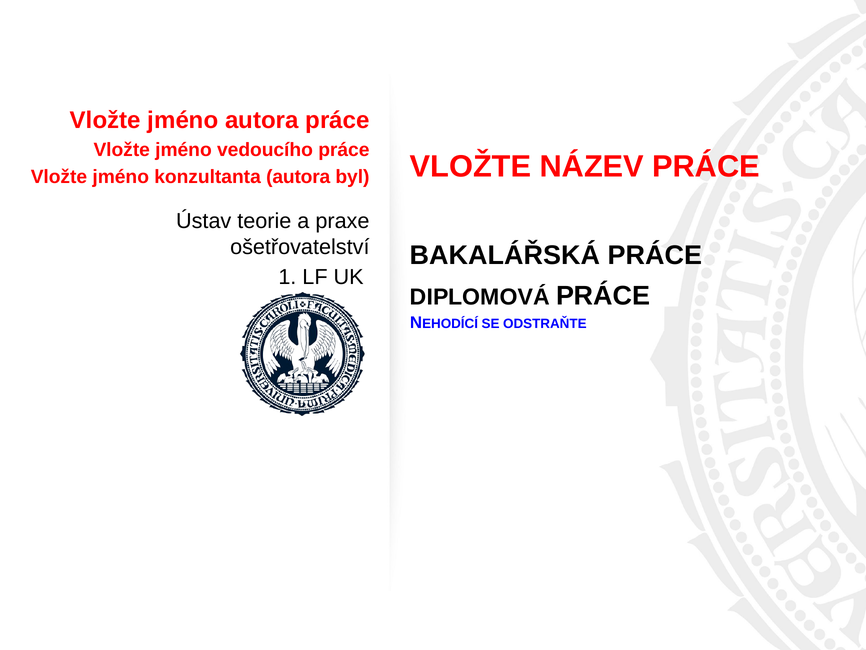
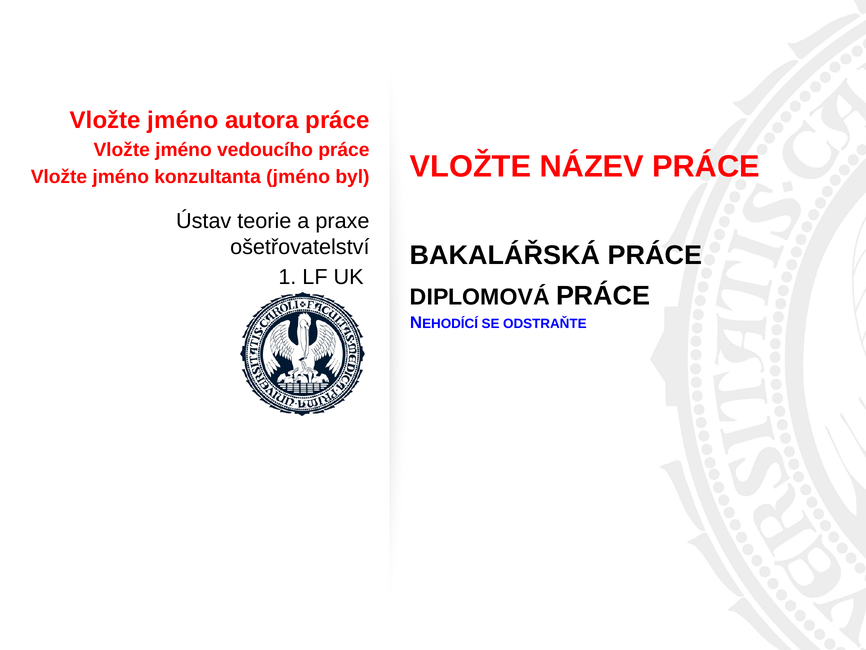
konzultanta autora: autora -> jméno (298, 177)
